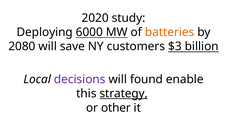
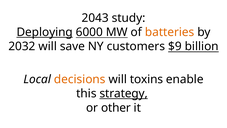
2020: 2020 -> 2043 (95, 18)
Deploying underline: none -> present (45, 32)
2080: 2080 -> 2032 (22, 46)
$3: $3 -> $9 (175, 46)
decisions colour: purple -> orange (80, 79)
found: found -> toxins (147, 79)
